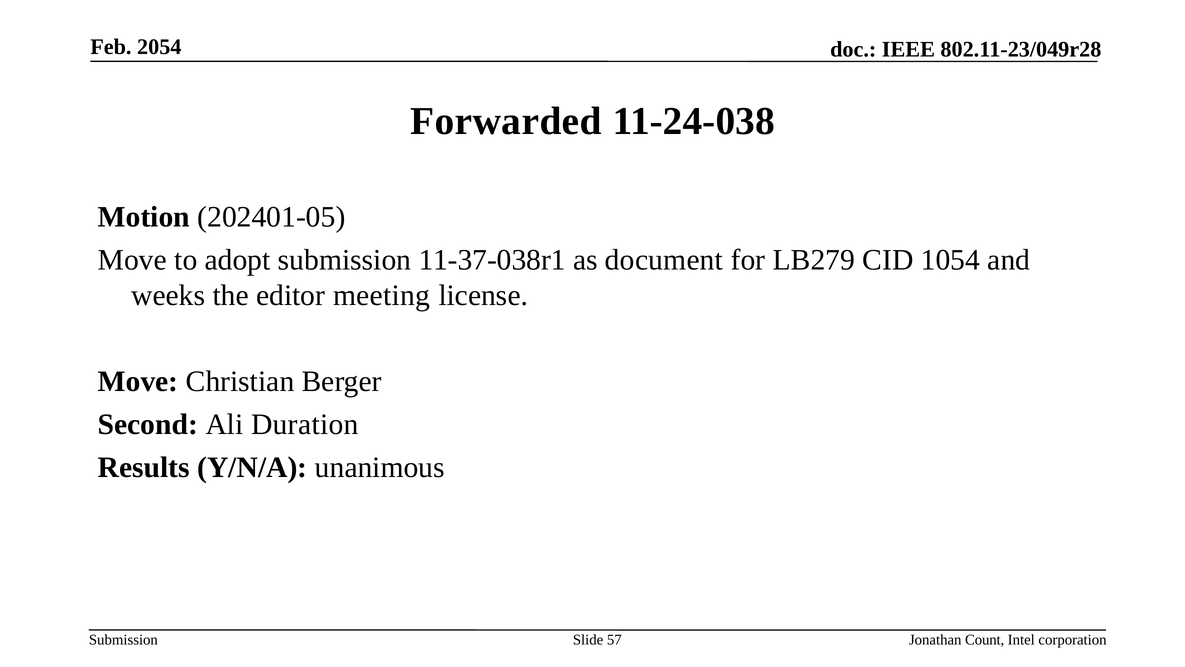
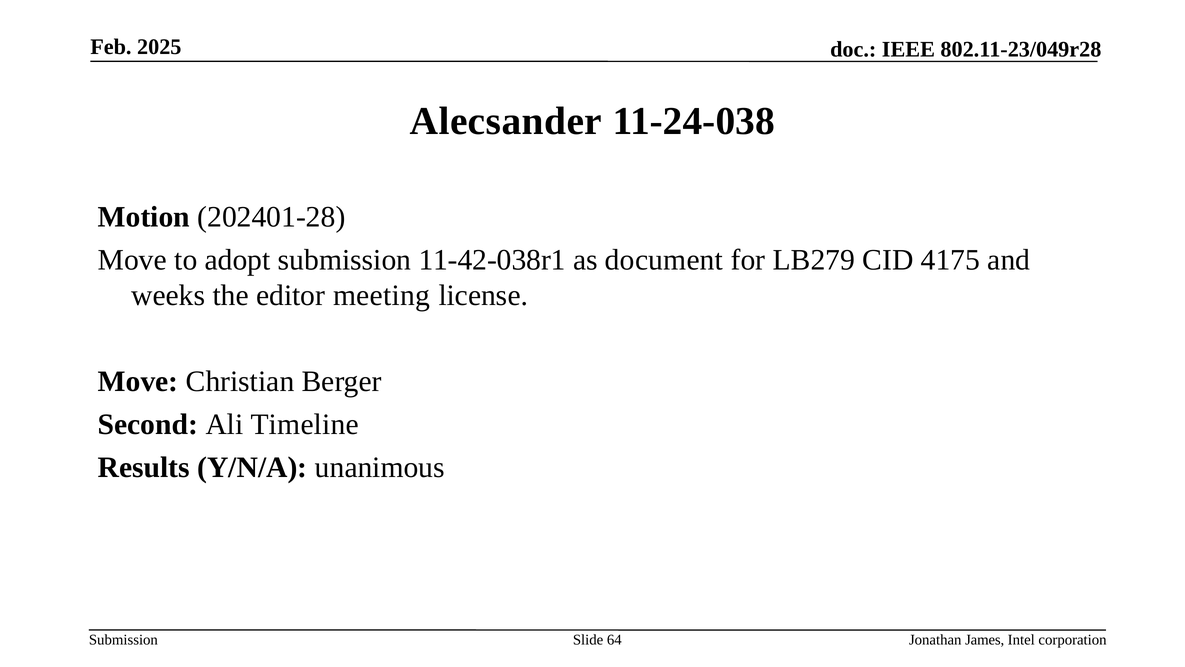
2054: 2054 -> 2025 (159, 47)
Forwarded: Forwarded -> Alecsander (506, 121)
202401-05: 202401-05 -> 202401-28 (271, 217)
11-37-038r1: 11-37-038r1 -> 11-42-038r1 (492, 260)
1054: 1054 -> 4175 (950, 260)
Duration: Duration -> Timeline (305, 424)
57: 57 -> 64 (614, 639)
Count: Count -> James (985, 639)
